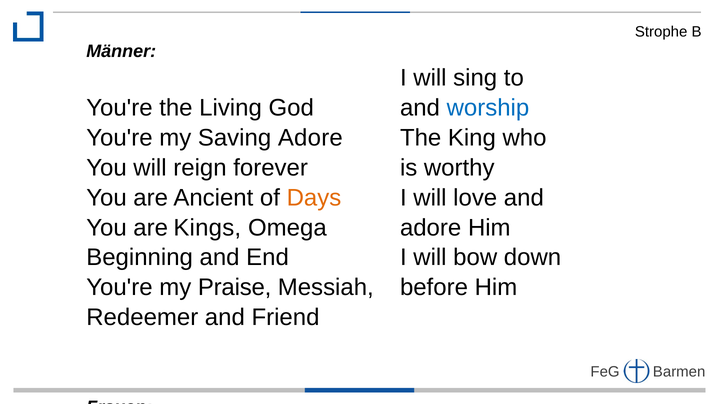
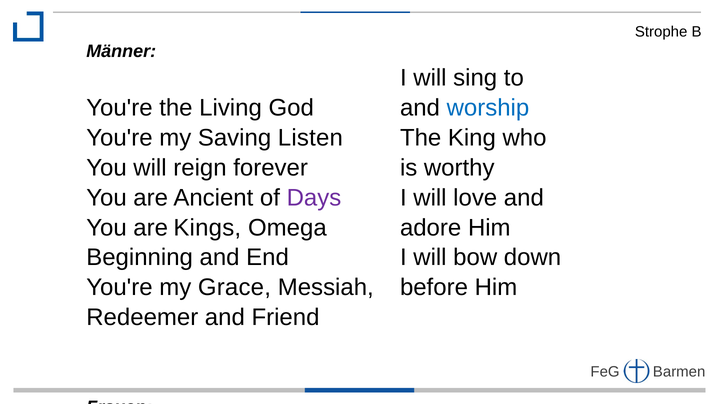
Saving Adore: Adore -> Listen (310, 138)
Days colour: orange -> purple (314, 198)
Praise: Praise -> Grace (234, 288)
